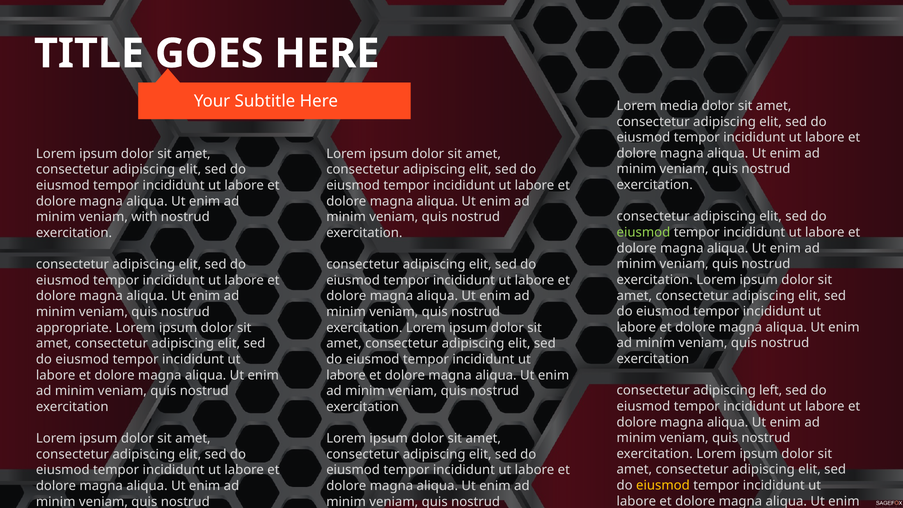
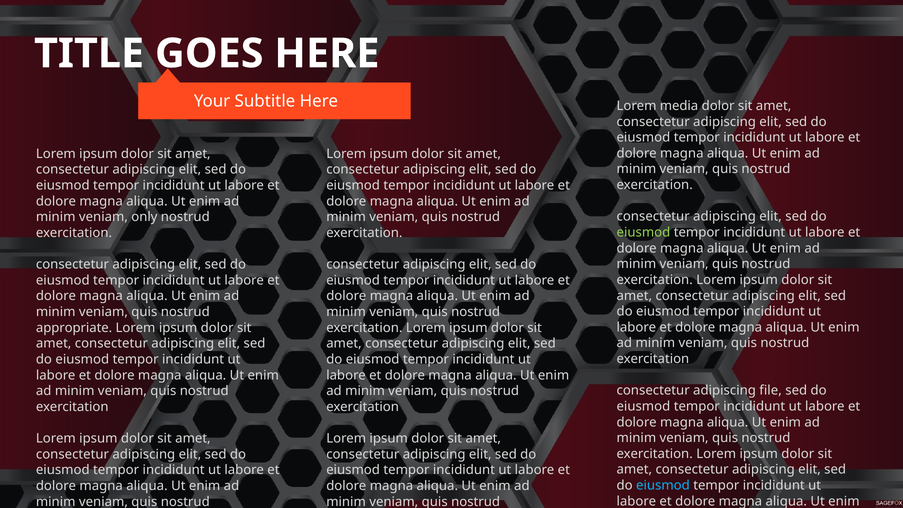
with: with -> only (144, 217)
left: left -> file (771, 390)
eiusmod colour: yellow -> light blue (663, 485)
